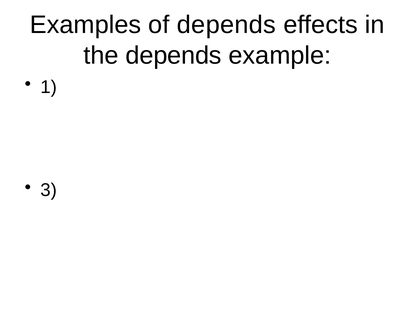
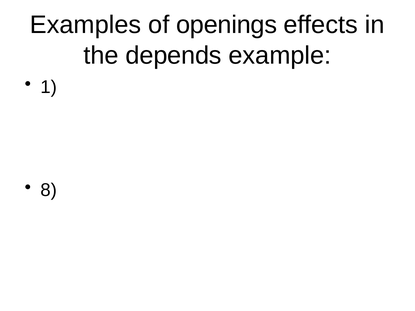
of depends: depends -> openings (227, 25)
3: 3 -> 8 (49, 190)
